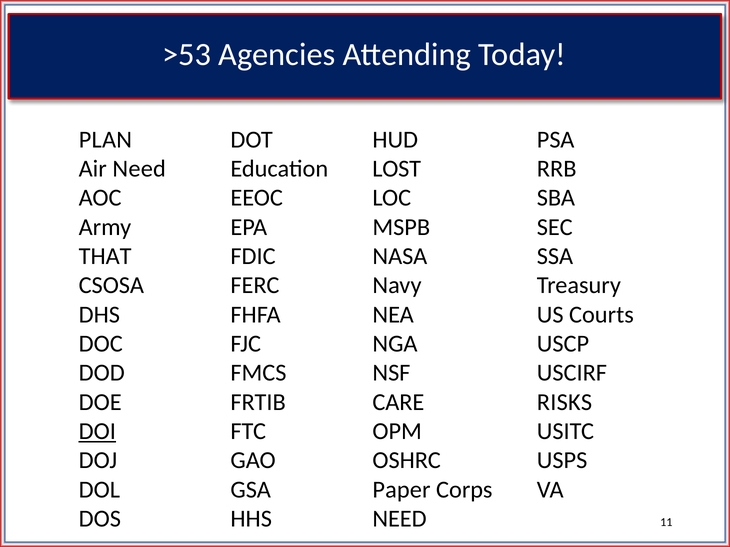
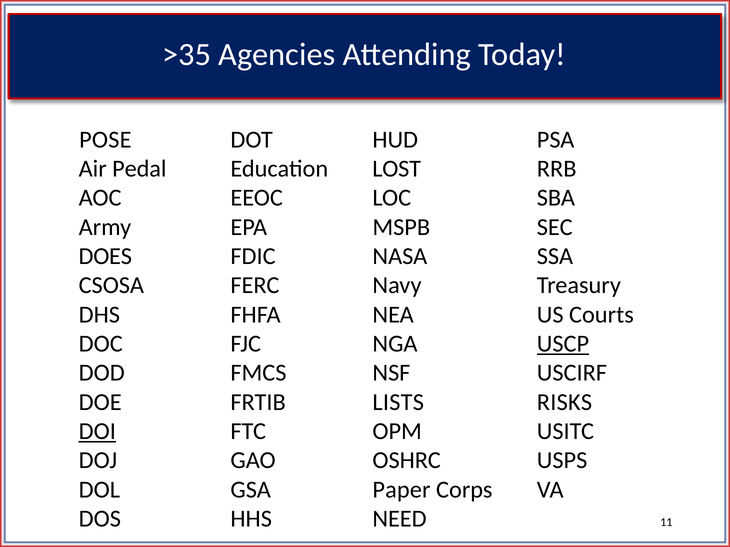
>53: >53 -> >35 (187, 55)
PLAN: PLAN -> POSE (105, 140)
Air Need: Need -> Pedal (139, 169)
THAT: THAT -> DOES (105, 256)
USCP underline: none -> present (563, 344)
CARE: CARE -> LISTS (398, 402)
